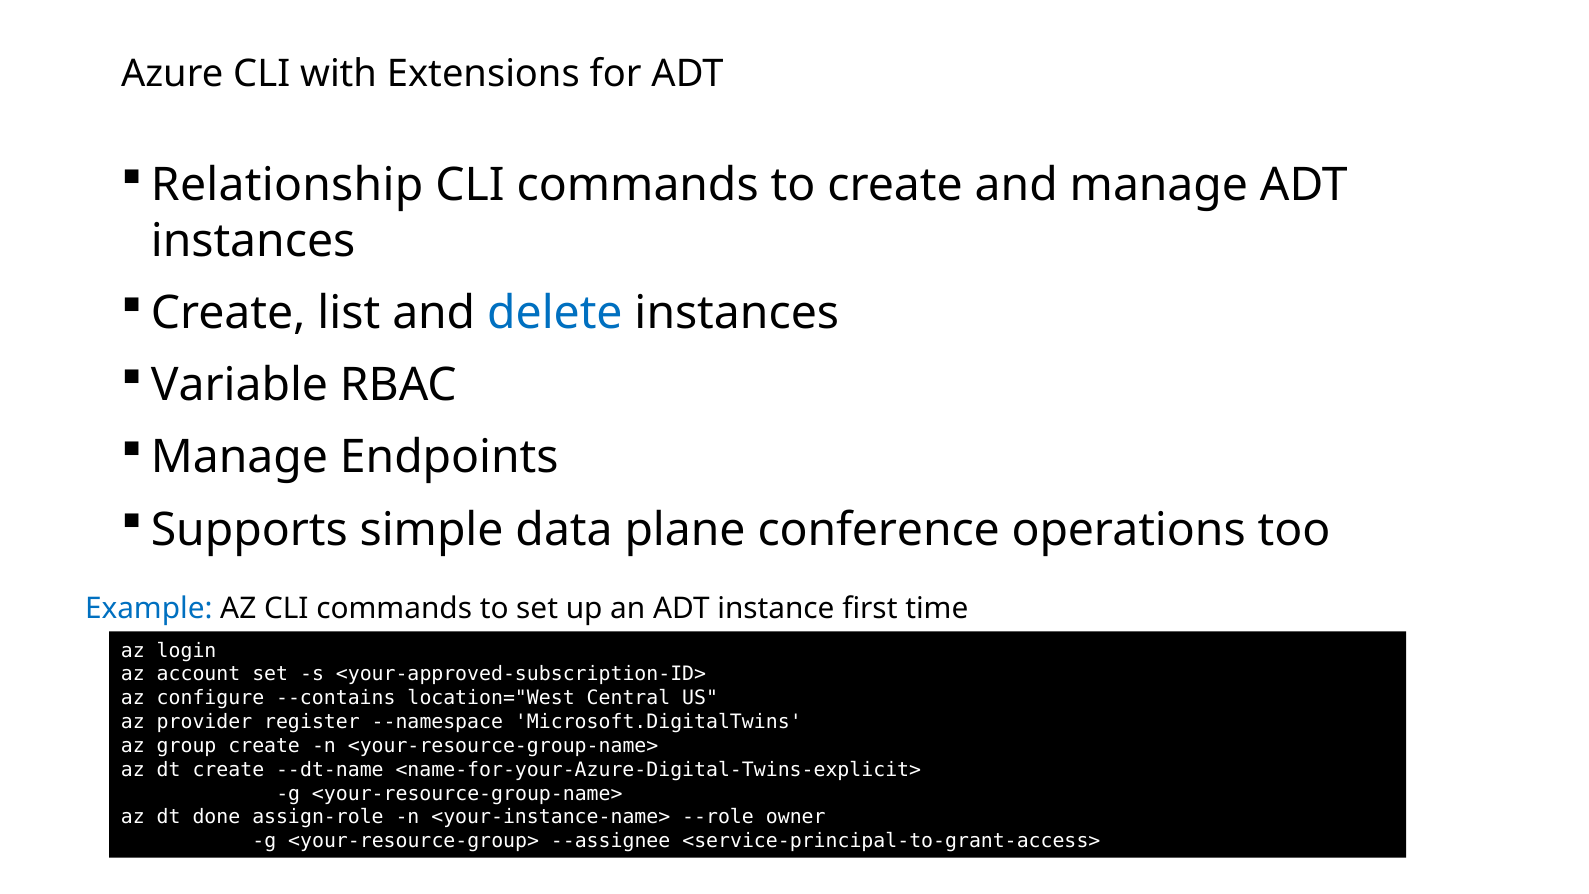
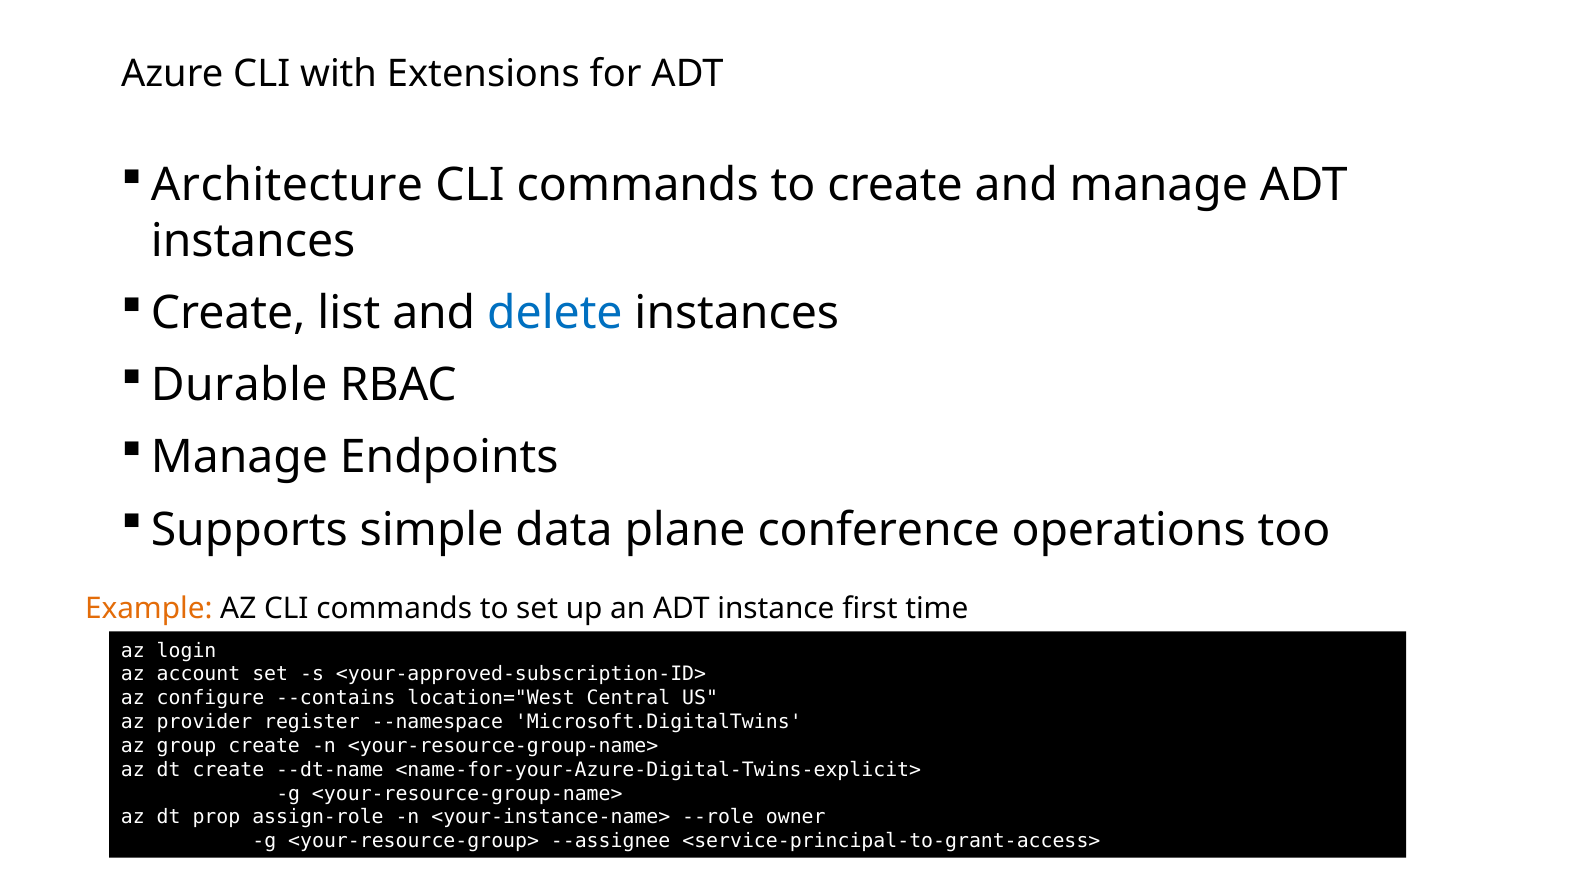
Relationship: Relationship -> Architecture (287, 185)
Variable: Variable -> Durable (239, 385)
Example colour: blue -> orange (149, 609)
done: done -> prop (216, 817)
